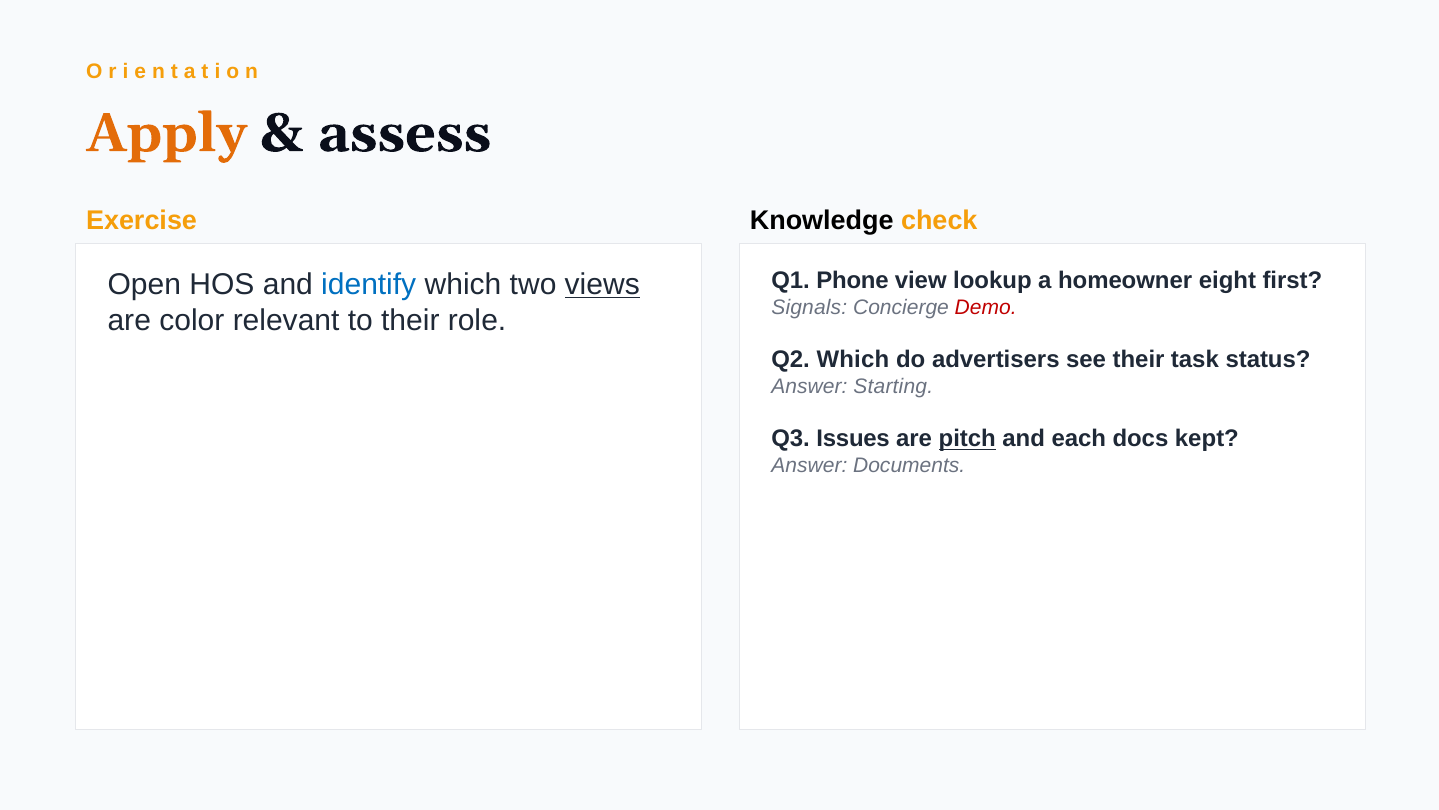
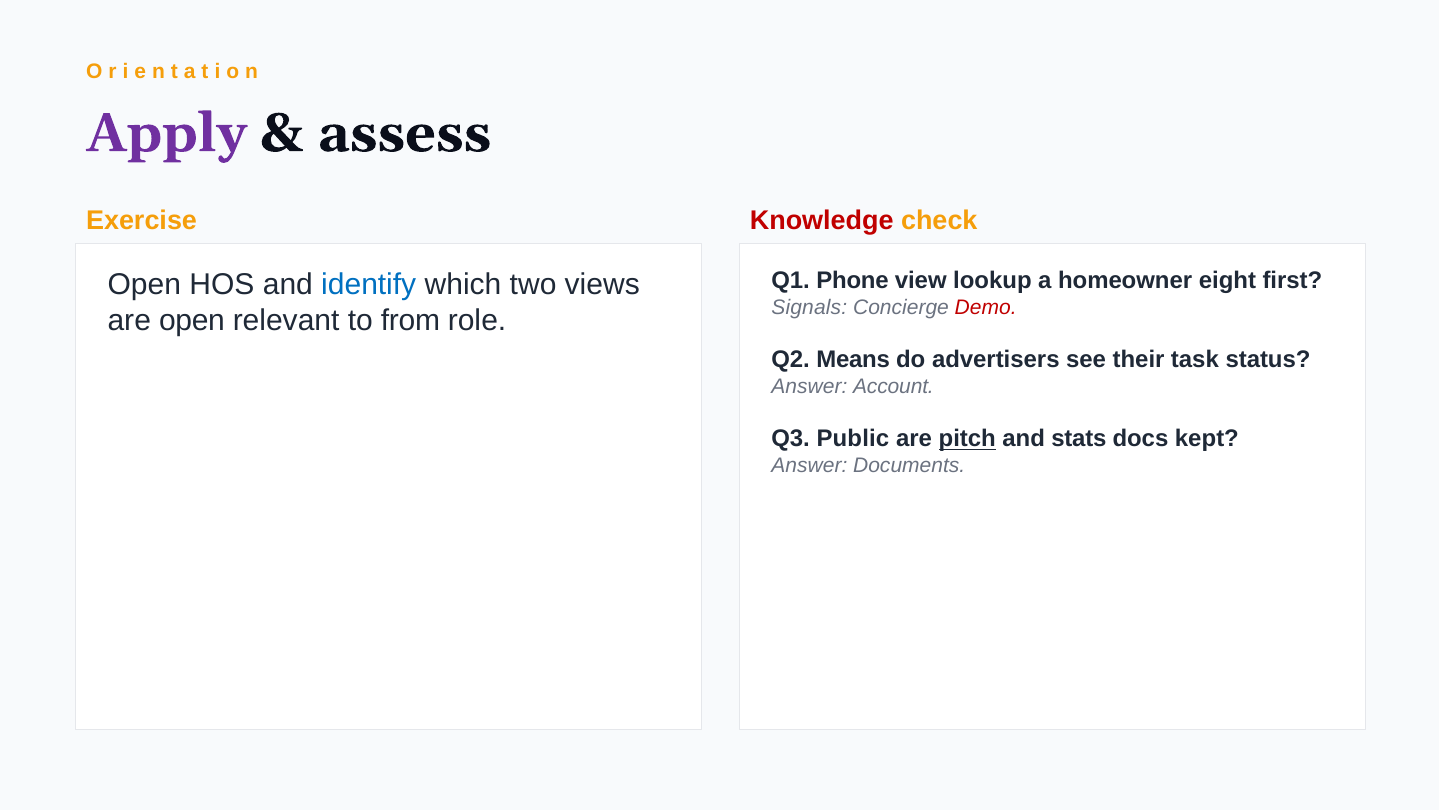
Apply colour: orange -> purple (167, 133)
Knowledge colour: black -> red (822, 220)
views underline: present -> none (602, 284)
are color: color -> open (192, 320)
to their: their -> from (410, 320)
Q2 Which: Which -> Means (853, 360)
Starting: Starting -> Account (893, 386)
Issues: Issues -> Public (853, 439)
each: each -> stats (1079, 439)
